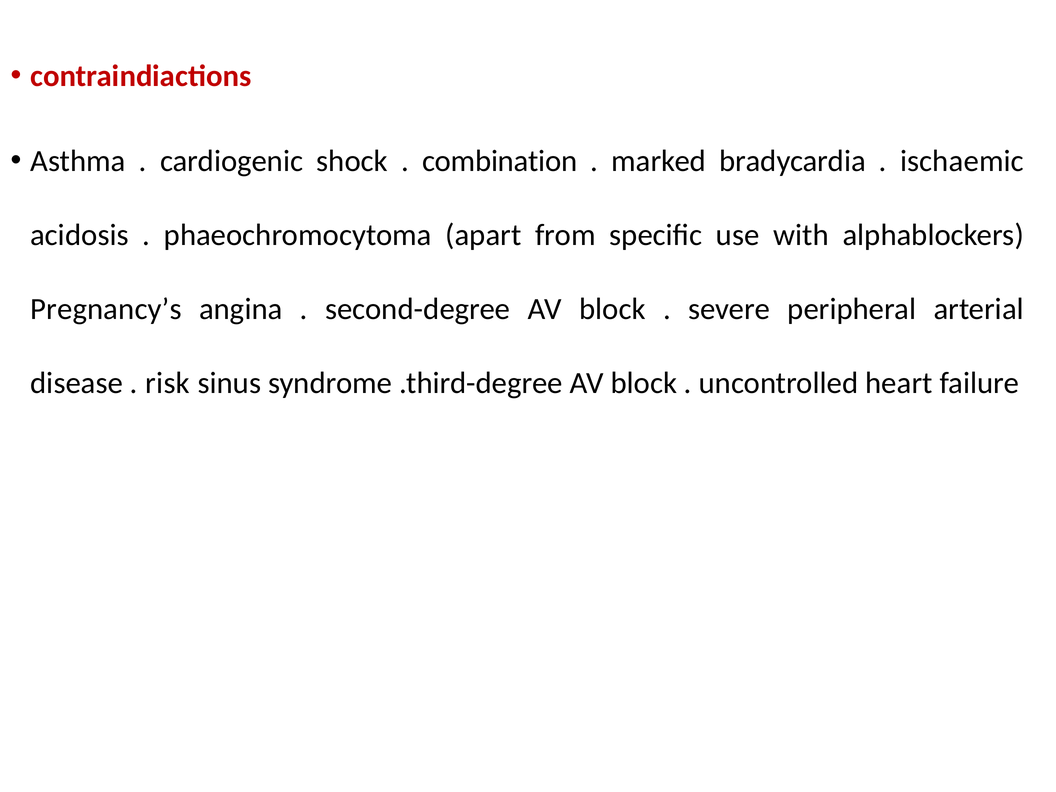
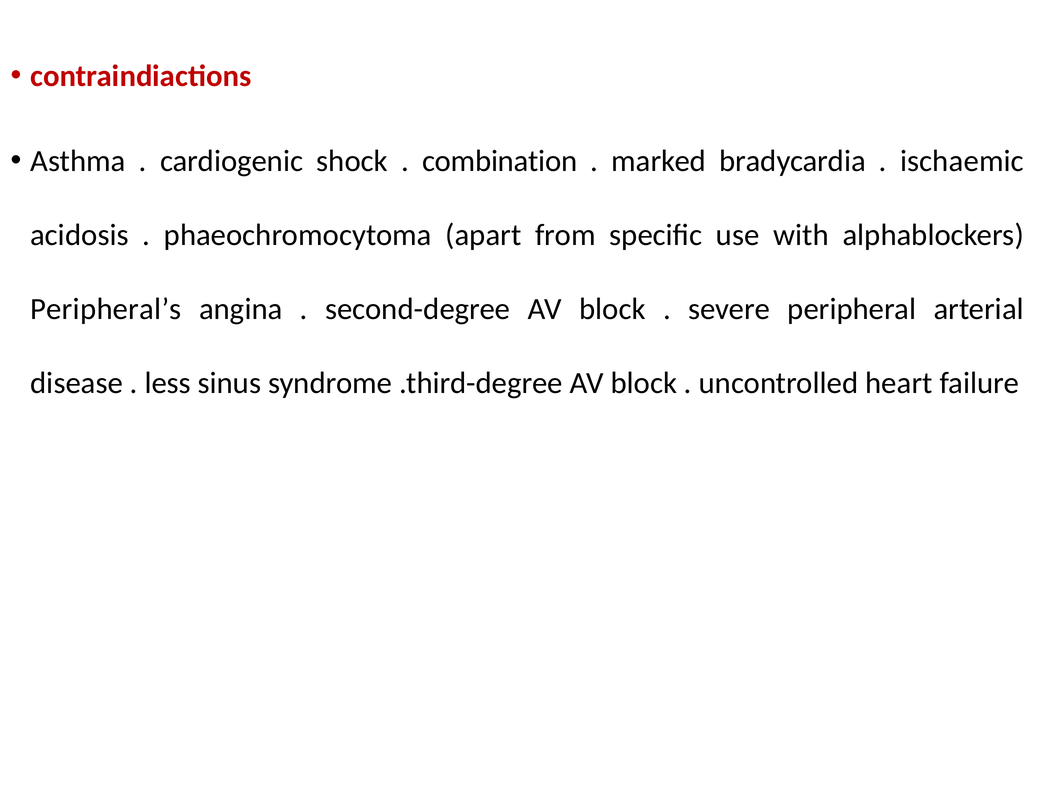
Pregnancy’s: Pregnancy’s -> Peripheral’s (106, 309)
risk: risk -> less (168, 383)
